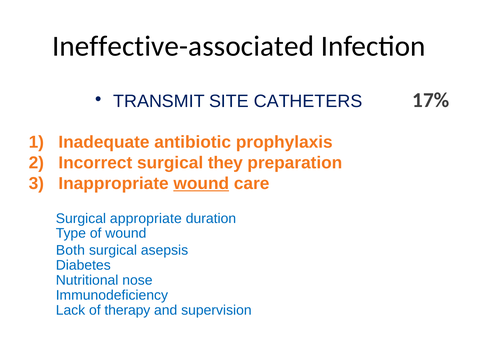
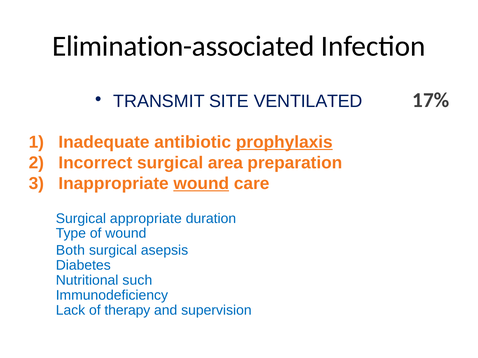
Ineffective-associated: Ineffective-associated -> Elimination-associated (183, 46)
CATHETERS: CATHETERS -> VENTILATED (308, 101)
prophylaxis underline: none -> present (284, 142)
they: they -> area (225, 163)
nose: nose -> such (137, 281)
